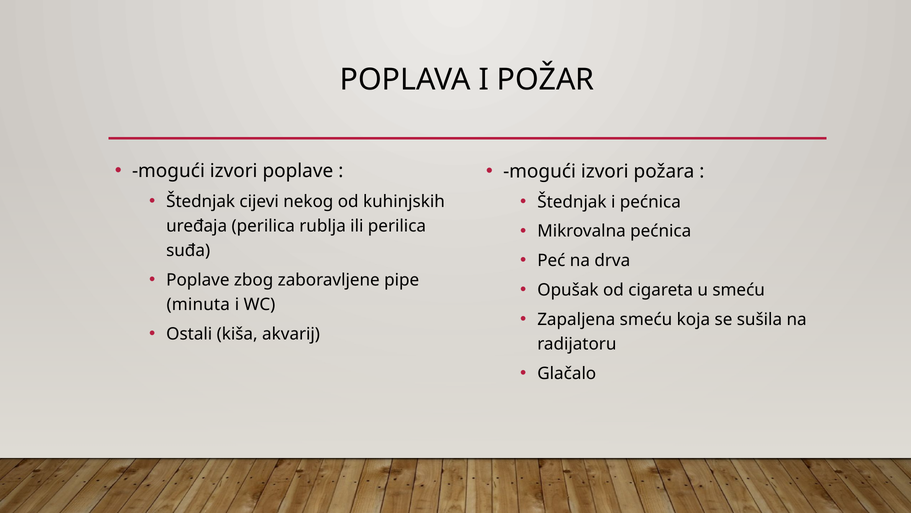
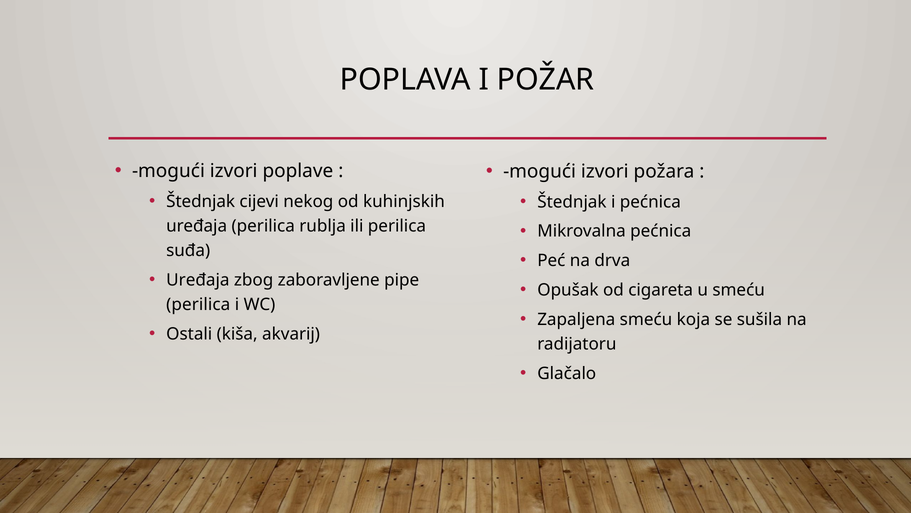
Poplave: Poplave -> Uređaja (198, 280)
minuta: minuta -> perilica (198, 304)
